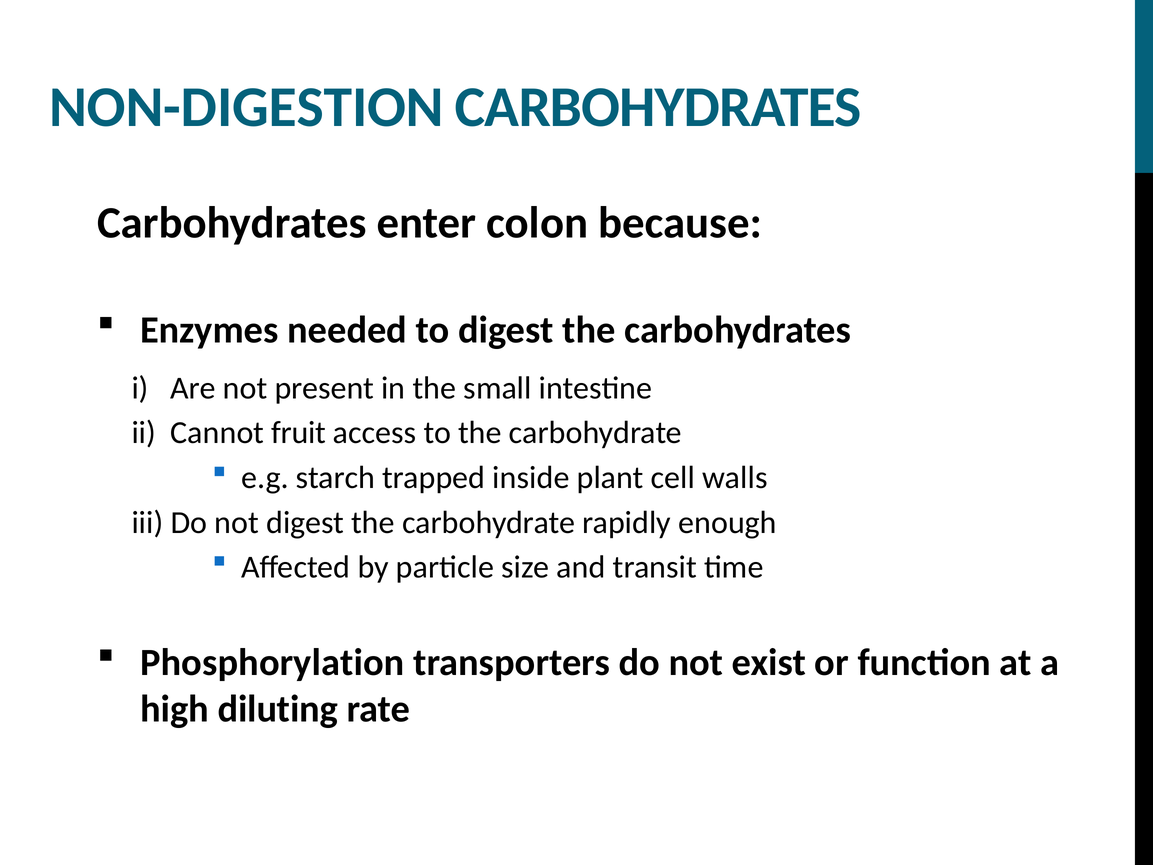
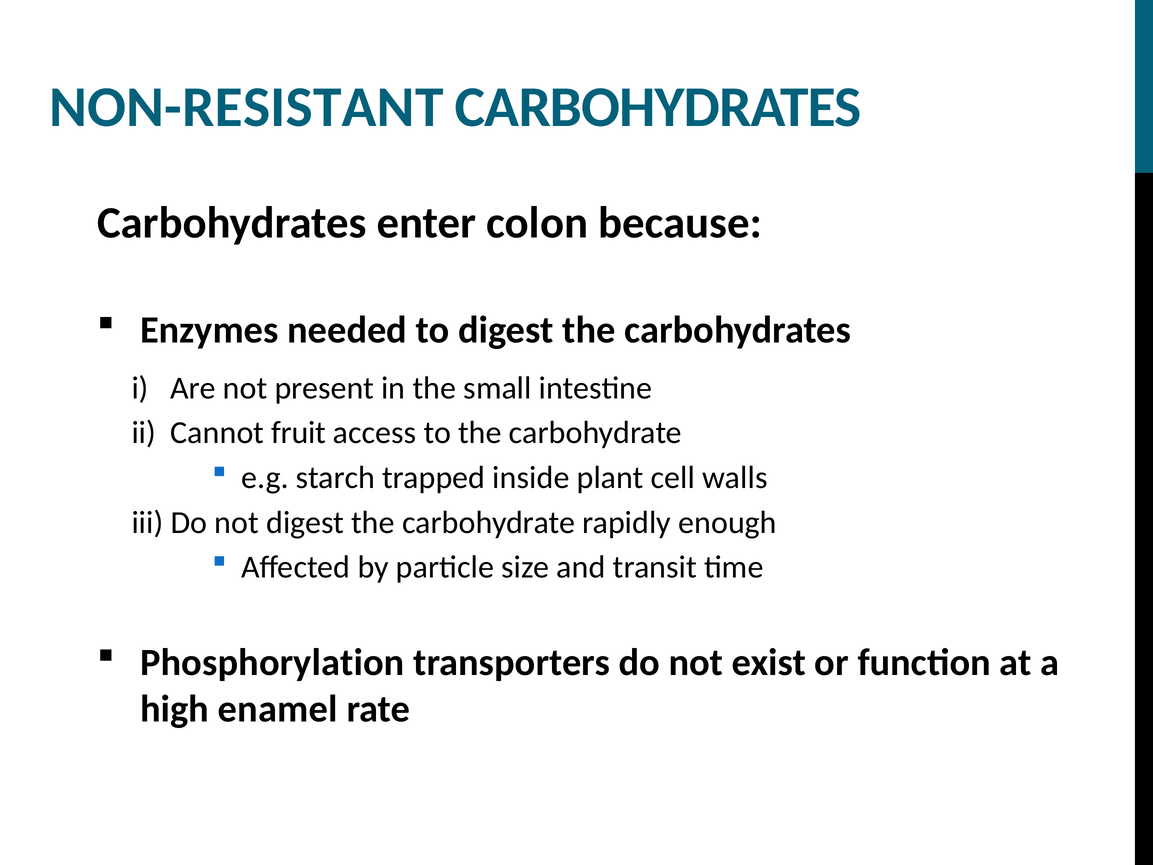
NON-DIGESTION: NON-DIGESTION -> NON-RESISTANT (246, 107)
diluting: diluting -> enamel (278, 709)
